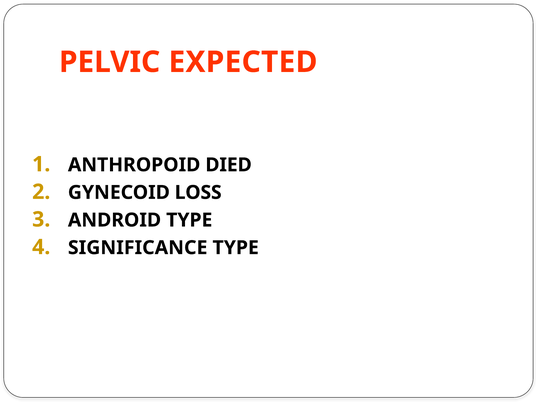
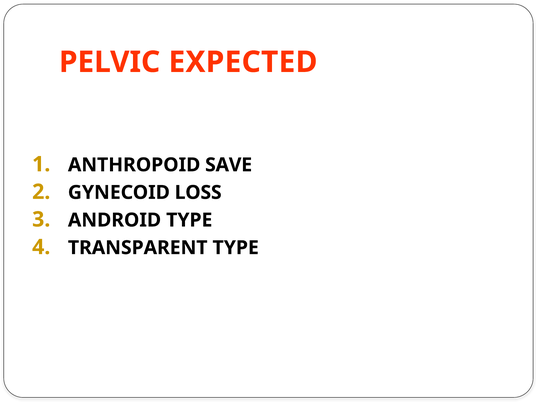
DIED: DIED -> SAVE (229, 165)
SIGNIFICANCE: SIGNIFICANCE -> TRANSPARENT (138, 248)
